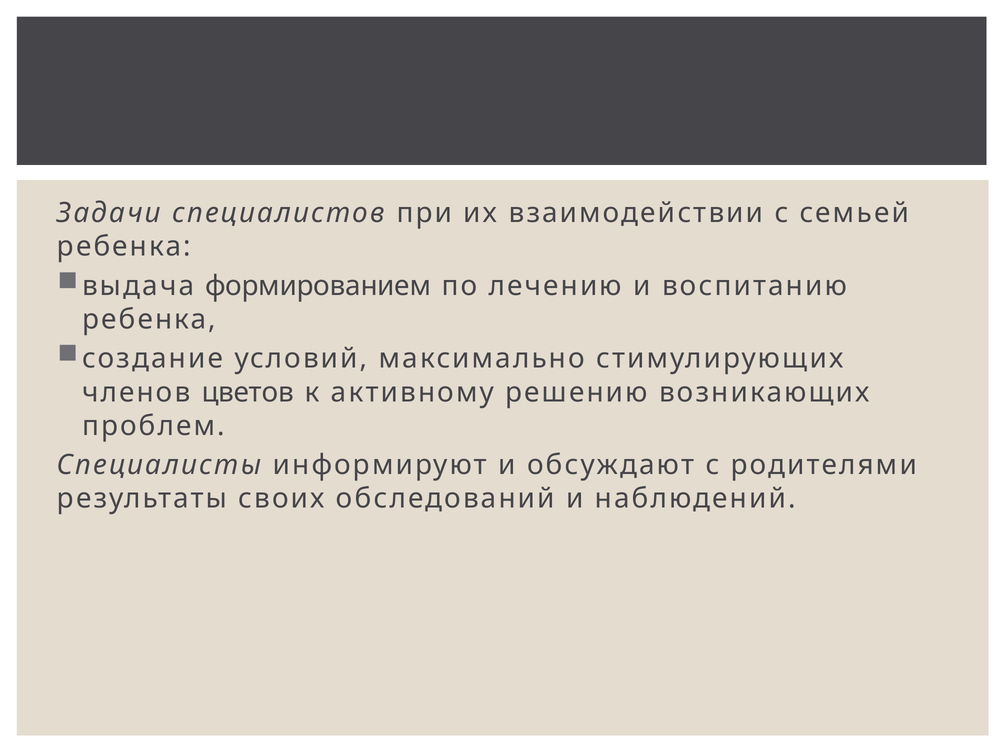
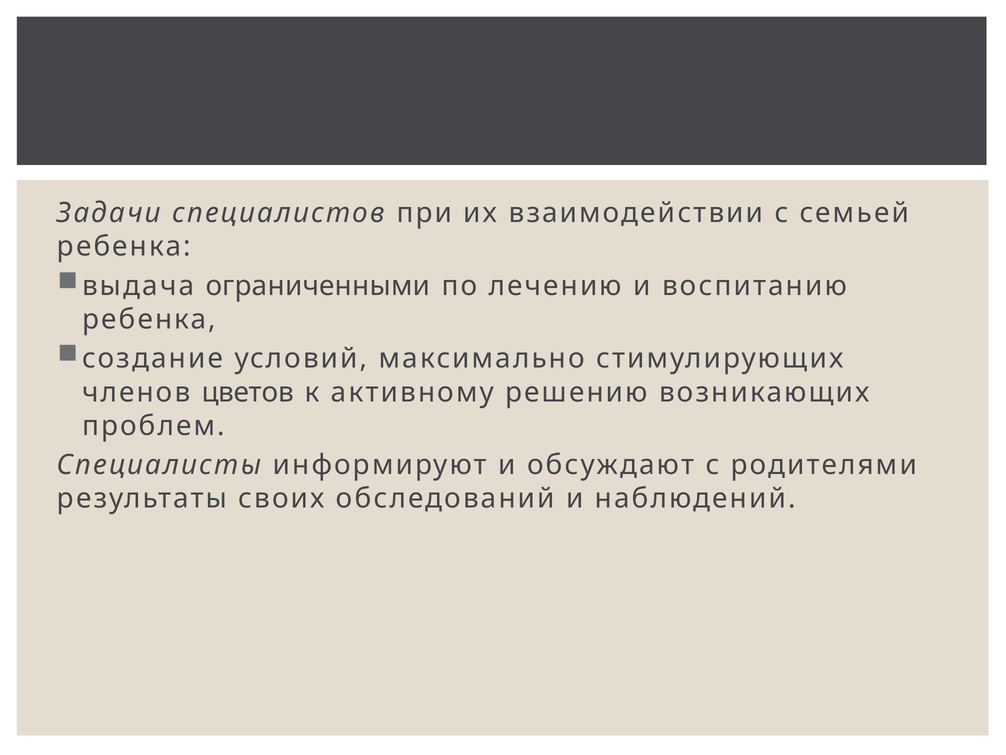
формированием: формированием -> ограниченными (318, 286)
